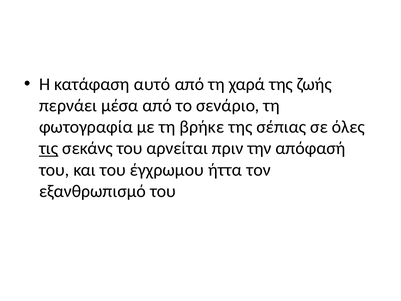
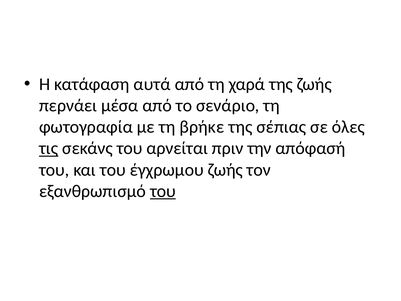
αυτό: αυτό -> αυτά (152, 84)
έγχρωμου ήττα: ήττα -> ζωής (225, 170)
του underline: none -> present (163, 191)
